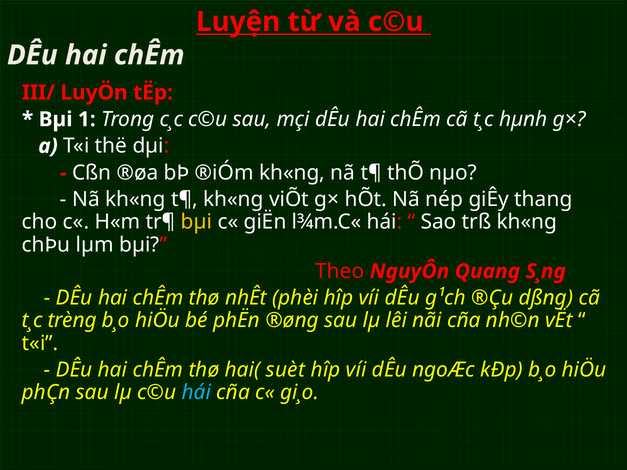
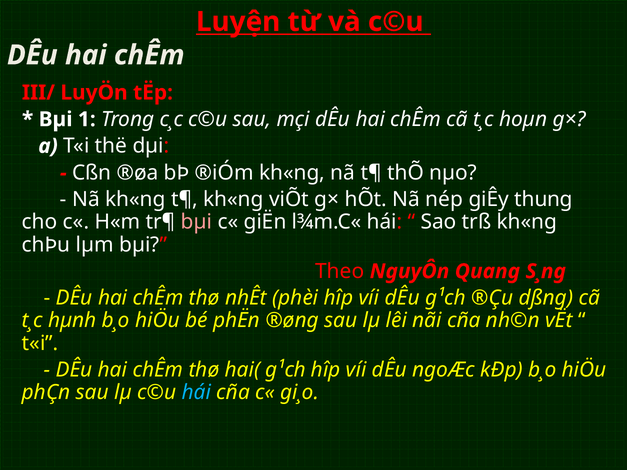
hµnh: hµnh -> hoµn (523, 119)
thang: thang -> thung (544, 200)
bµi colour: yellow -> pink (197, 222)
trèng: trèng -> hµnh (72, 321)
hai( suèt: suèt -> g¹ch (286, 370)
